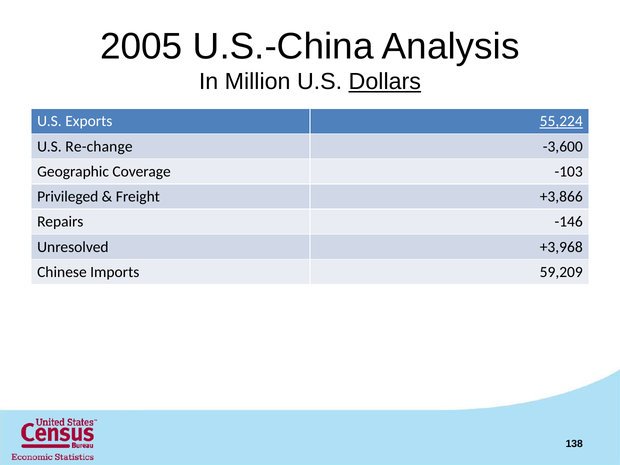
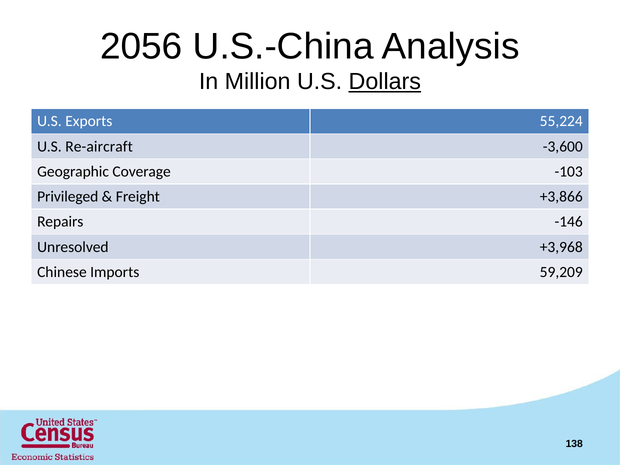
2005: 2005 -> 2056 (141, 47)
55,224 underline: present -> none (561, 121)
Re-change: Re-change -> Re-aircraft (99, 146)
